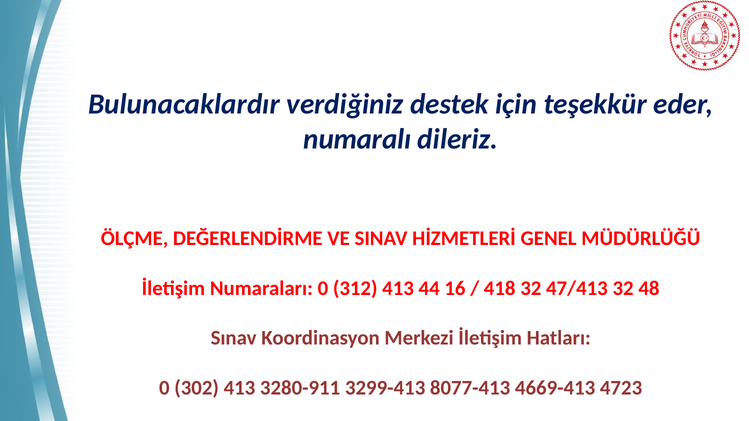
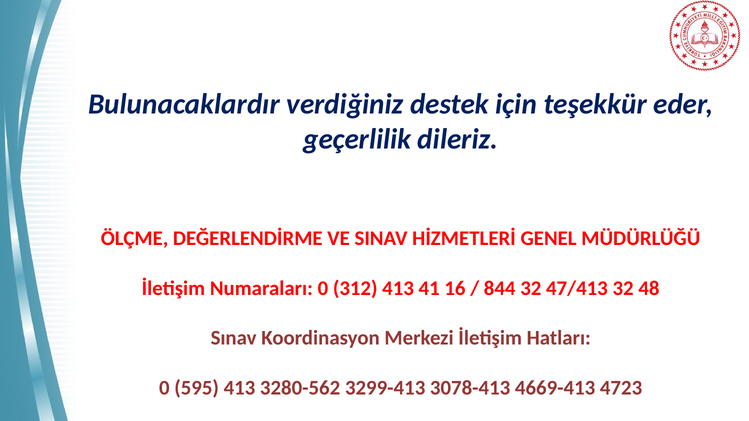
numaralı: numaralı -> geçerlilik (357, 139)
44: 44 -> 41 (429, 288)
418: 418 -> 844 (500, 288)
302: 302 -> 595 (197, 388)
3280-911: 3280-911 -> 3280-562 (300, 388)
8077-413: 8077-413 -> 3078-413 (470, 388)
